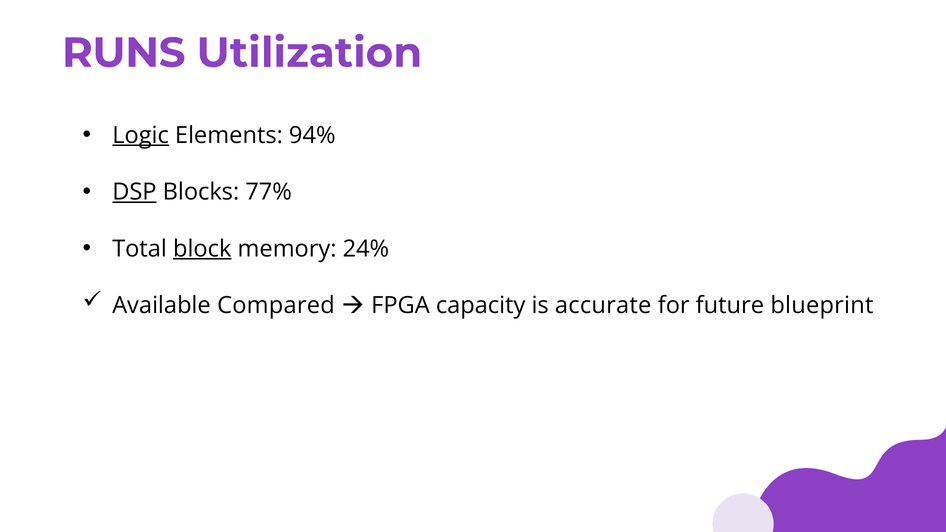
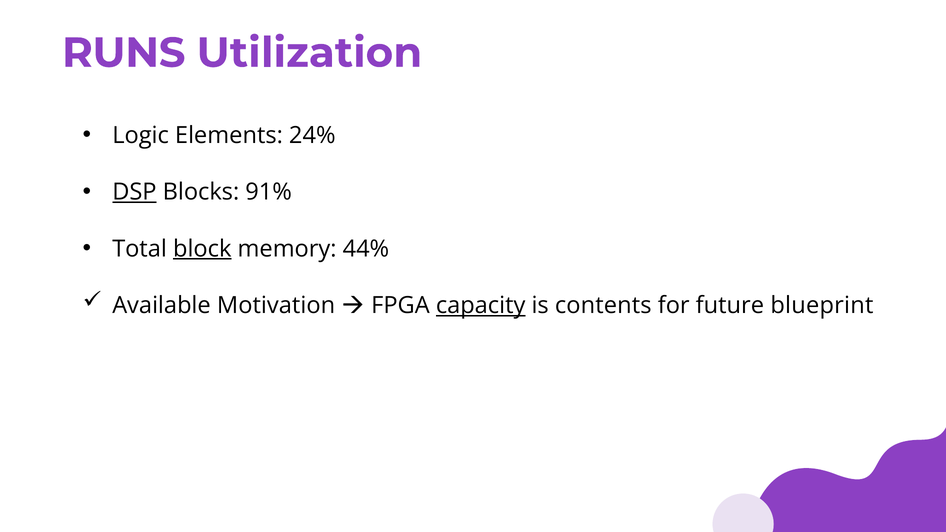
Logic underline: present -> none (141, 135)
94%: 94% -> 24% (312, 135)
77%: 77% -> 91% (269, 192)
24%: 24% -> 44% (366, 249)
Compared: Compared -> Motivation (276, 306)
capacity underline: none -> present (481, 306)
accurate: accurate -> contents (603, 306)
